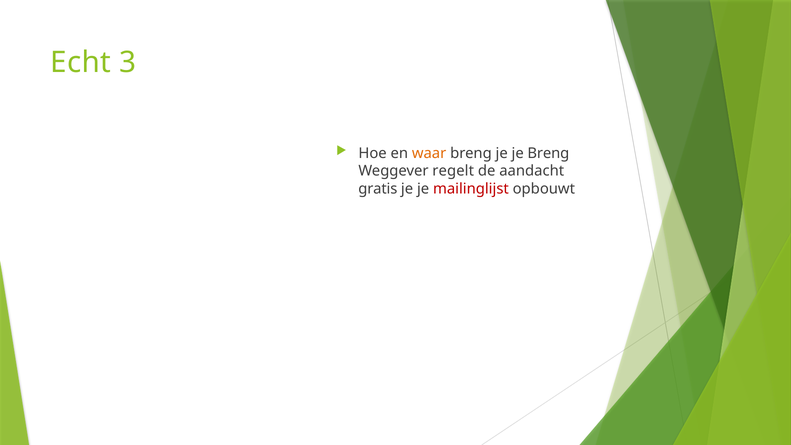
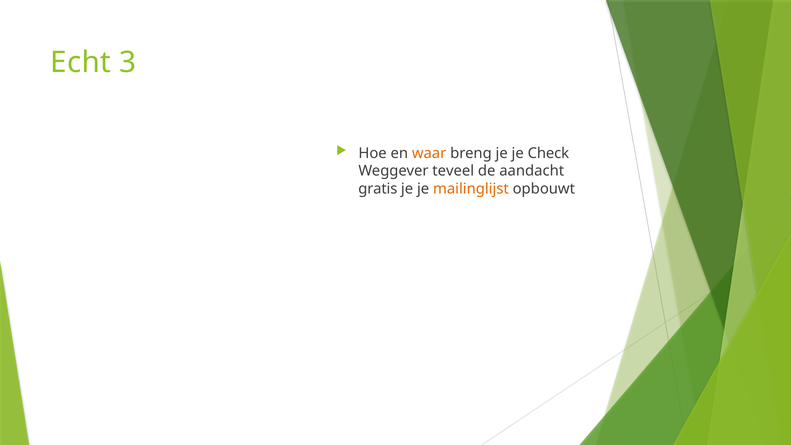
je Breng: Breng -> Check (548, 153)
regelt: regelt -> teveel (453, 171)
mailinglijst colour: red -> orange (471, 189)
